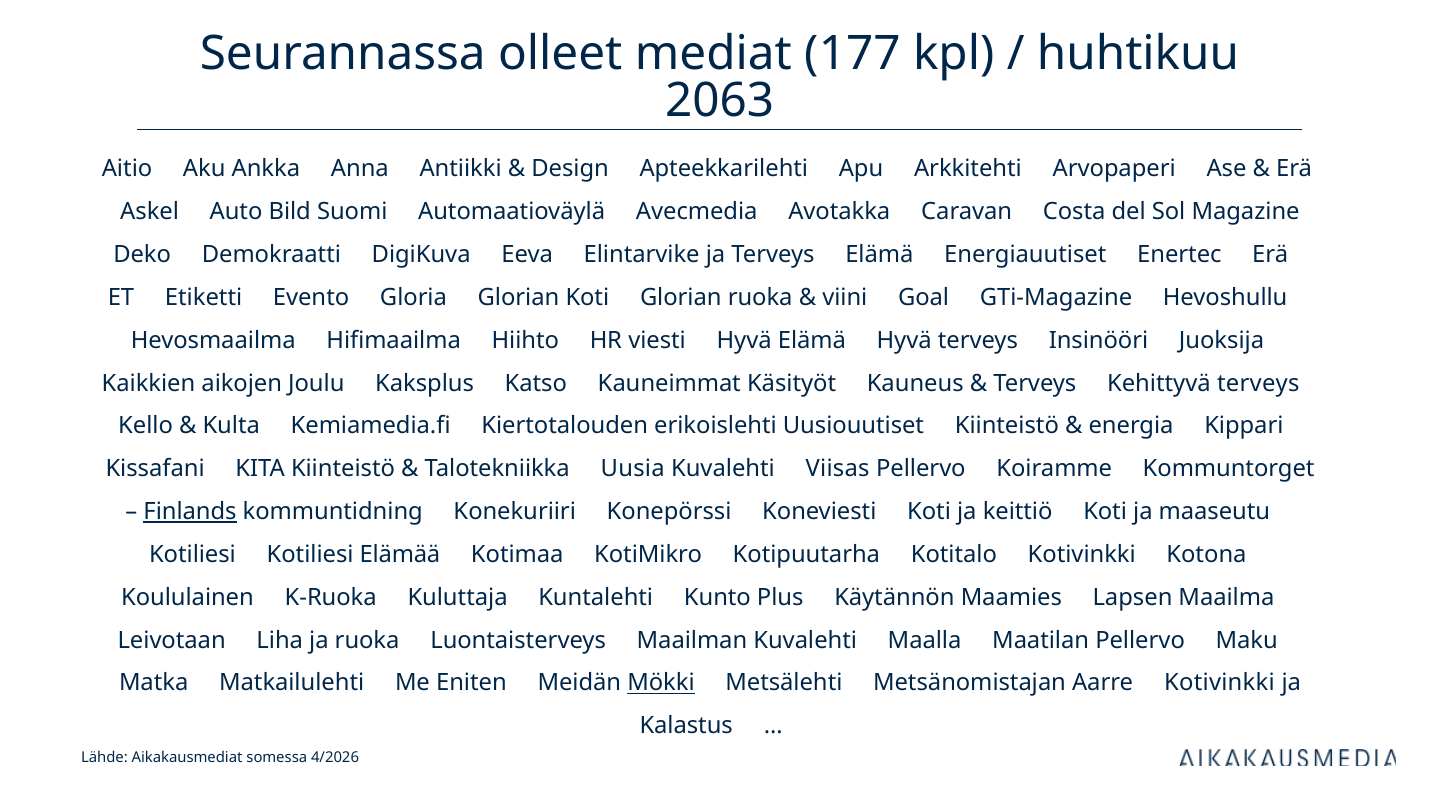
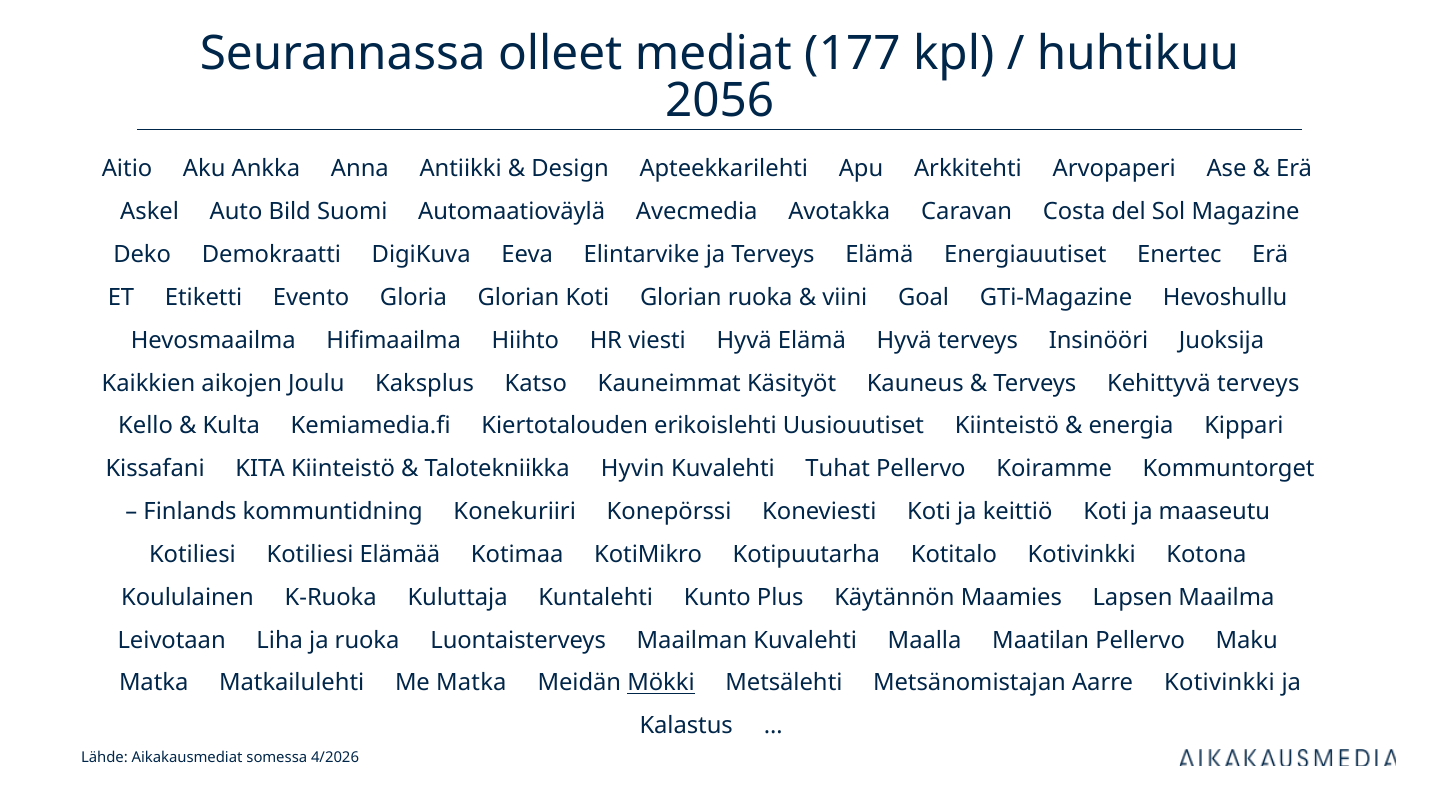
2063: 2063 -> 2056 (720, 101)
Uusia: Uusia -> Hyvin (633, 469)
Viisas: Viisas -> Tuhat (838, 469)
Finlands underline: present -> none (190, 512)
Me Eniten: Eniten -> Matka (471, 683)
